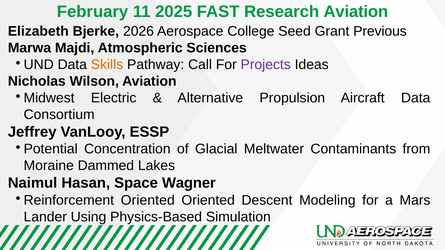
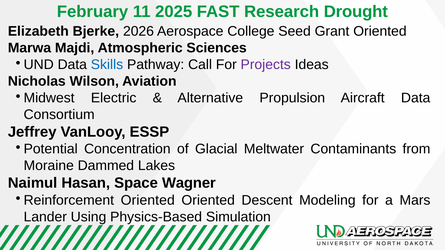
Research Aviation: Aviation -> Drought (356, 12)
Grant Previous: Previous -> Oriented (380, 31)
Skills colour: orange -> blue (107, 65)
